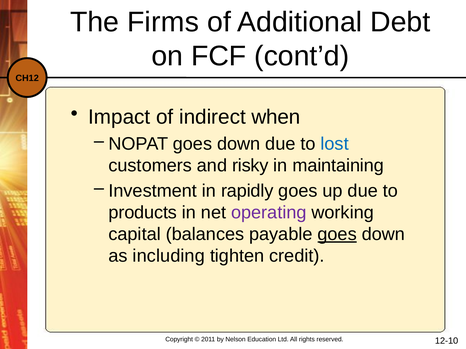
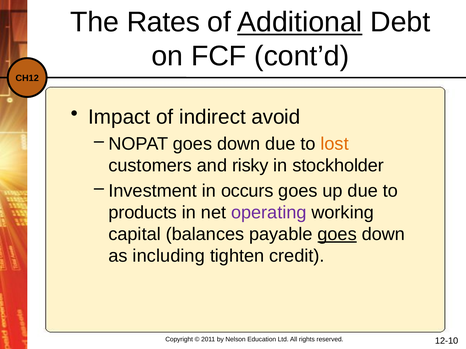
Firms: Firms -> Rates (163, 22)
Additional underline: none -> present (300, 22)
when: when -> avoid (276, 117)
lost colour: blue -> orange (335, 144)
maintaining: maintaining -> stockholder (338, 166)
rapidly: rapidly -> occurs (247, 191)
